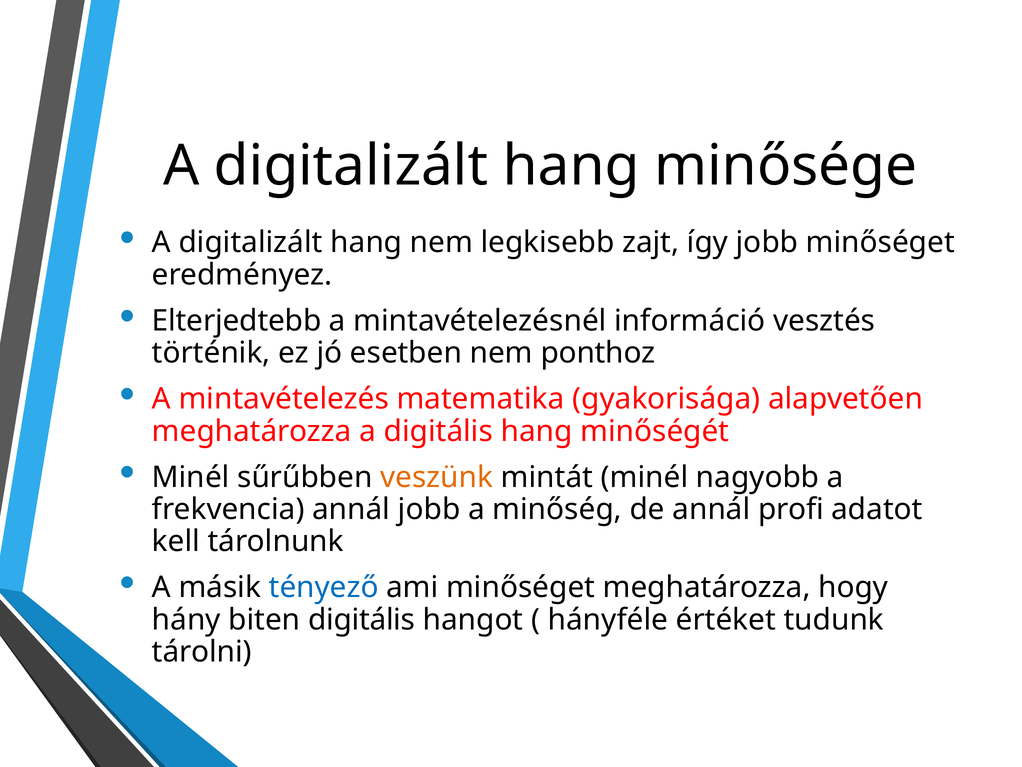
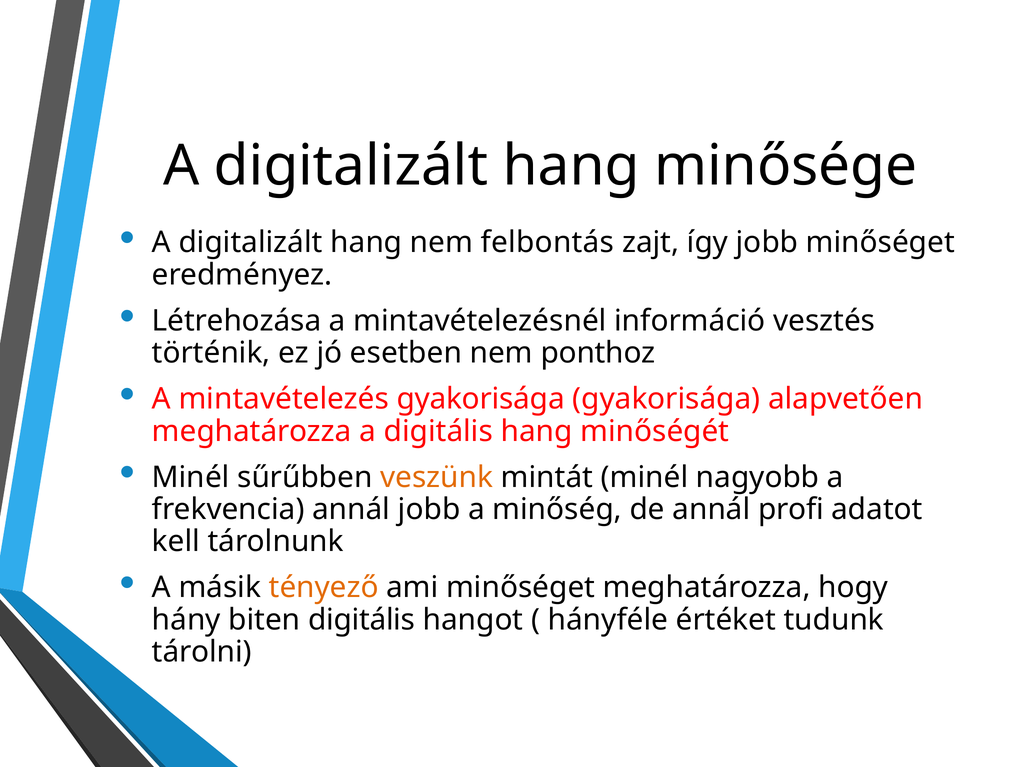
legkisebb: legkisebb -> felbontás (547, 242)
Elterjedtebb: Elterjedtebb -> Létrehozása (237, 321)
mintavételezés matematika: matematika -> gyakorisága (481, 399)
tényező colour: blue -> orange (324, 587)
